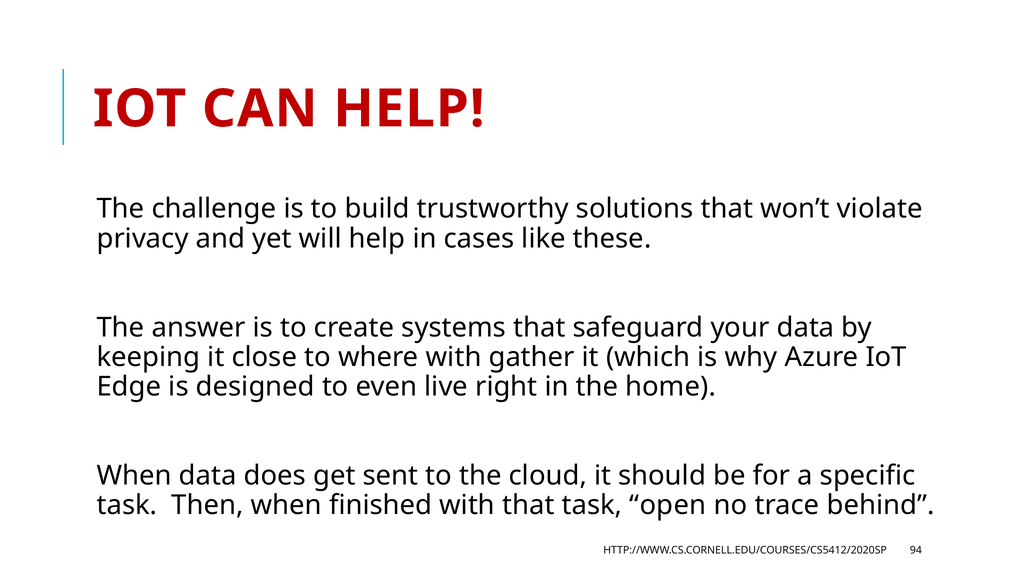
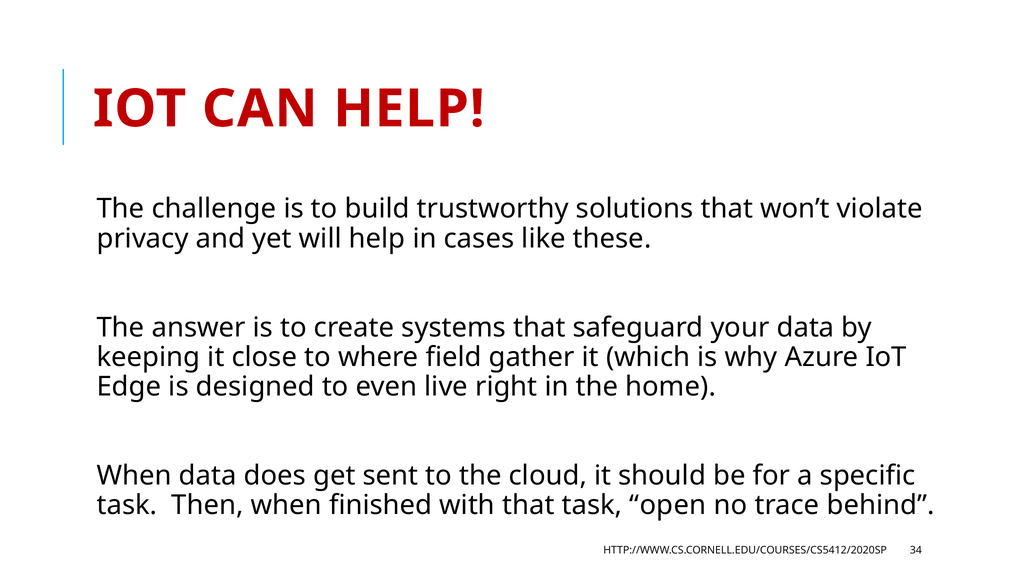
where with: with -> field (454, 357)
94: 94 -> 34 (916, 550)
